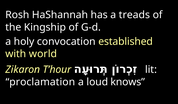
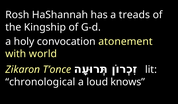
established: established -> atonement (126, 42)
T’hour: T’hour -> T’once (57, 70)
proclamation: proclamation -> chronological (40, 82)
